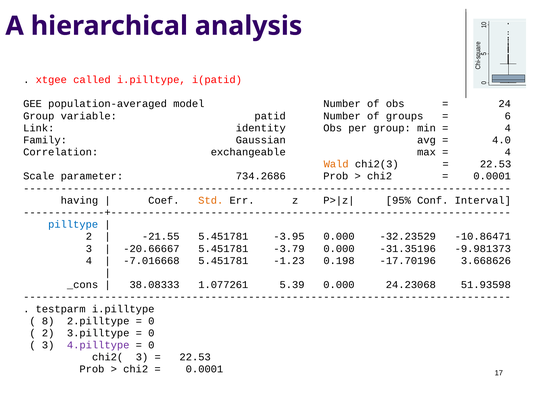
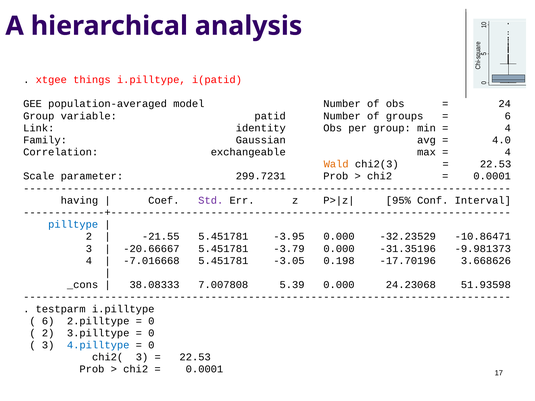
called: called -> things (92, 80)
734.2686: 734.2686 -> 299.7231 (261, 176)
Std colour: orange -> purple (211, 200)
-1.23: -1.23 -> -3.05 (289, 261)
1.077261: 1.077261 -> 7.007808 (223, 285)
8: 8 -> 6 (48, 321)
4.pilltype colour: purple -> blue (98, 345)
